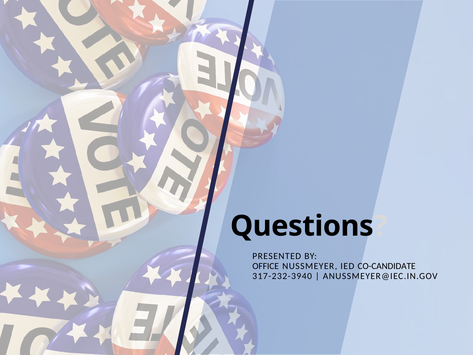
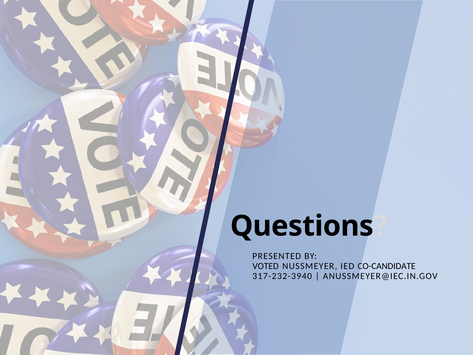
OFFICE: OFFICE -> VOTED (266, 266)
